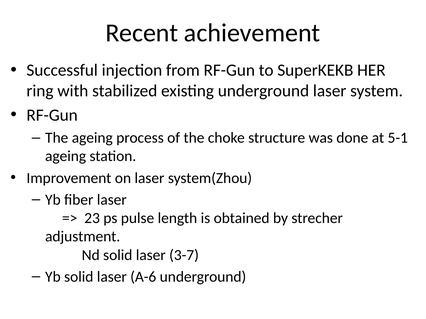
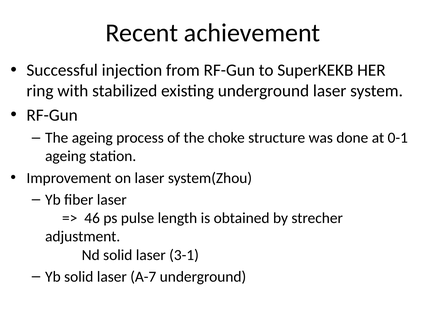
5-1: 5-1 -> 0-1 (398, 138)
23: 23 -> 46 (92, 218)
3-7: 3-7 -> 3-1 (184, 255)
A-6: A-6 -> A-7 (143, 277)
